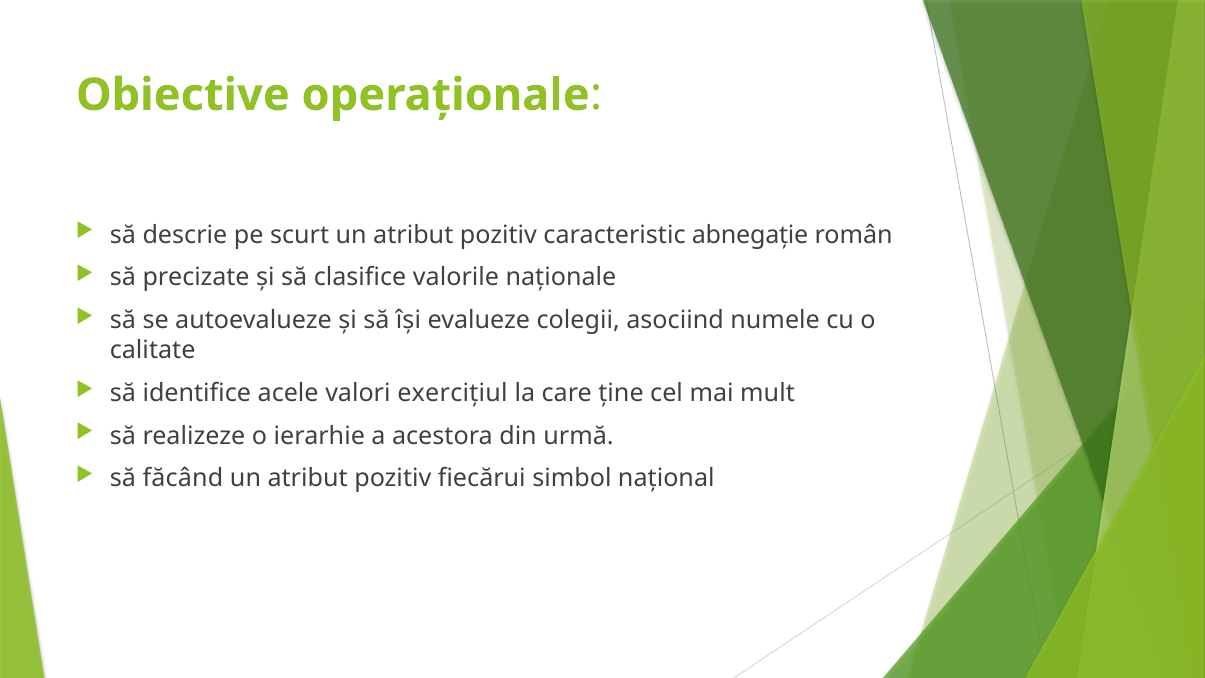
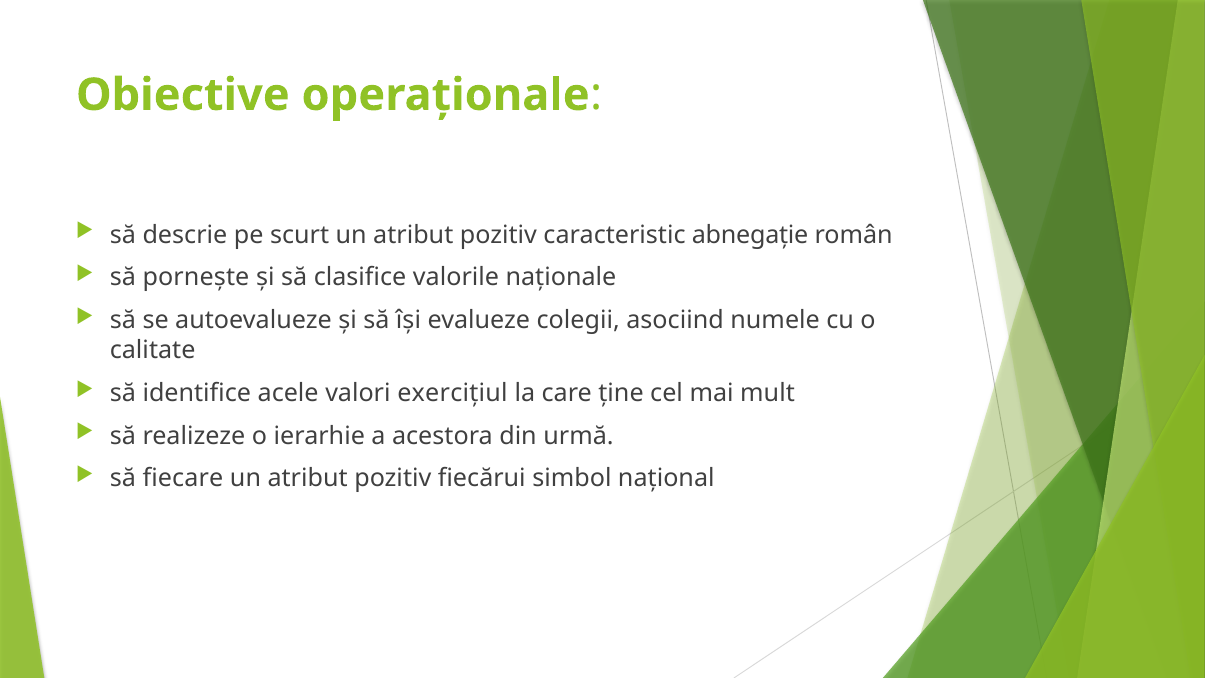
precizate: precizate -> porneşte (196, 278)
făcând: făcând -> fiecare (183, 479)
